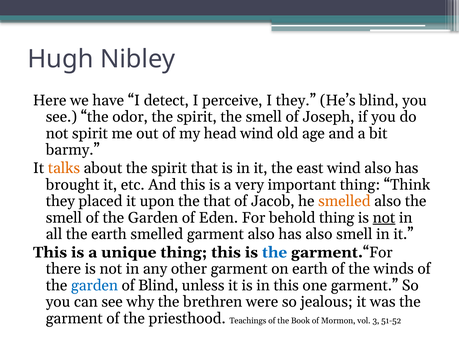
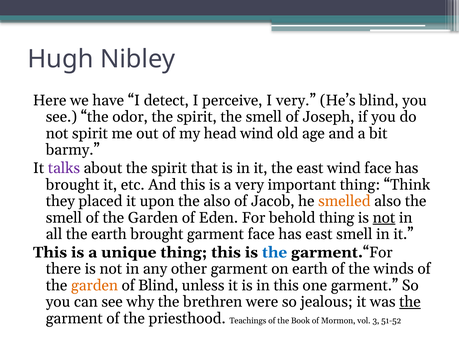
I they: they -> very (296, 100)
talks colour: orange -> purple (64, 168)
wind also: also -> face (378, 168)
the that: that -> also (217, 201)
earth smelled: smelled -> brought (157, 234)
garment also: also -> face (261, 234)
has also: also -> east (319, 234)
garden colour: blue -> orange (95, 286)
the underline: none -> present (410, 302)
